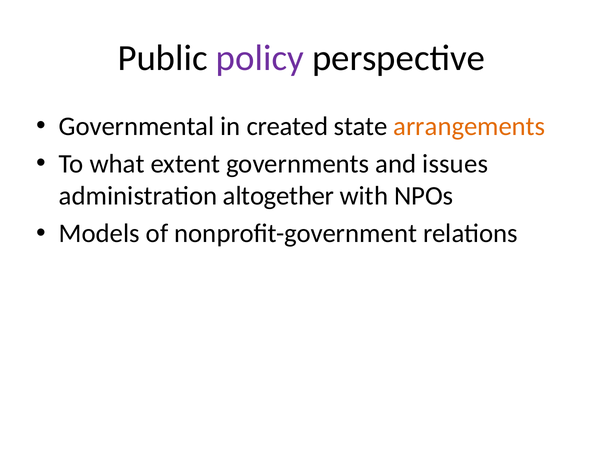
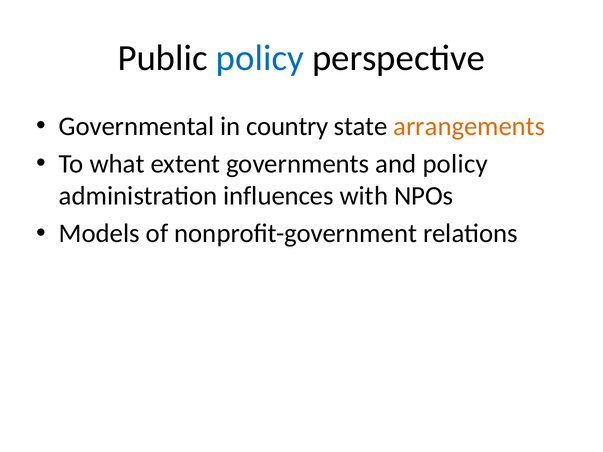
policy colour: purple -> blue (260, 58)
created: created -> country (287, 126)
and issues: issues -> policy (455, 164)
altogether: altogether -> influences (279, 196)
